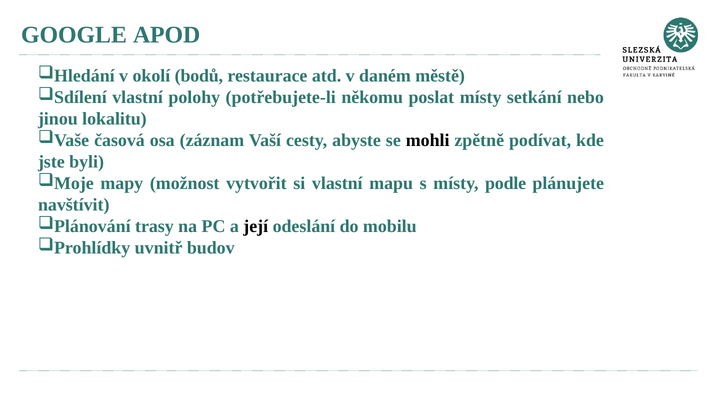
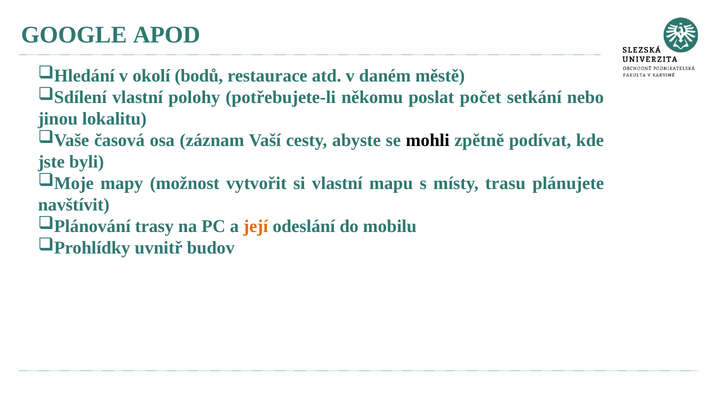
poslat místy: místy -> počet (481, 97)
podle: podle -> trasu (505, 183)
její colour: black -> orange (256, 226)
